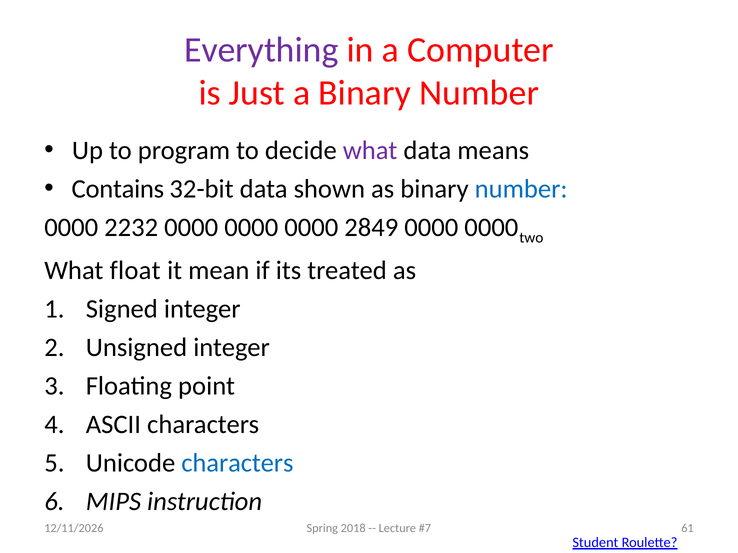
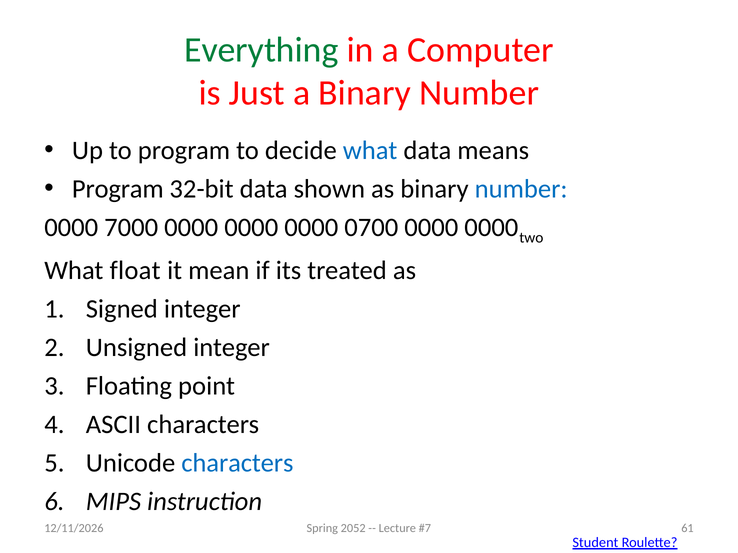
Everything colour: purple -> green (261, 50)
what colour: purple -> blue (370, 151)
Contains: Contains -> Program (118, 189)
2232: 2232 -> 7000 (131, 228)
2849: 2849 -> 0700 (371, 228)
2018: 2018 -> 2052 (353, 528)
